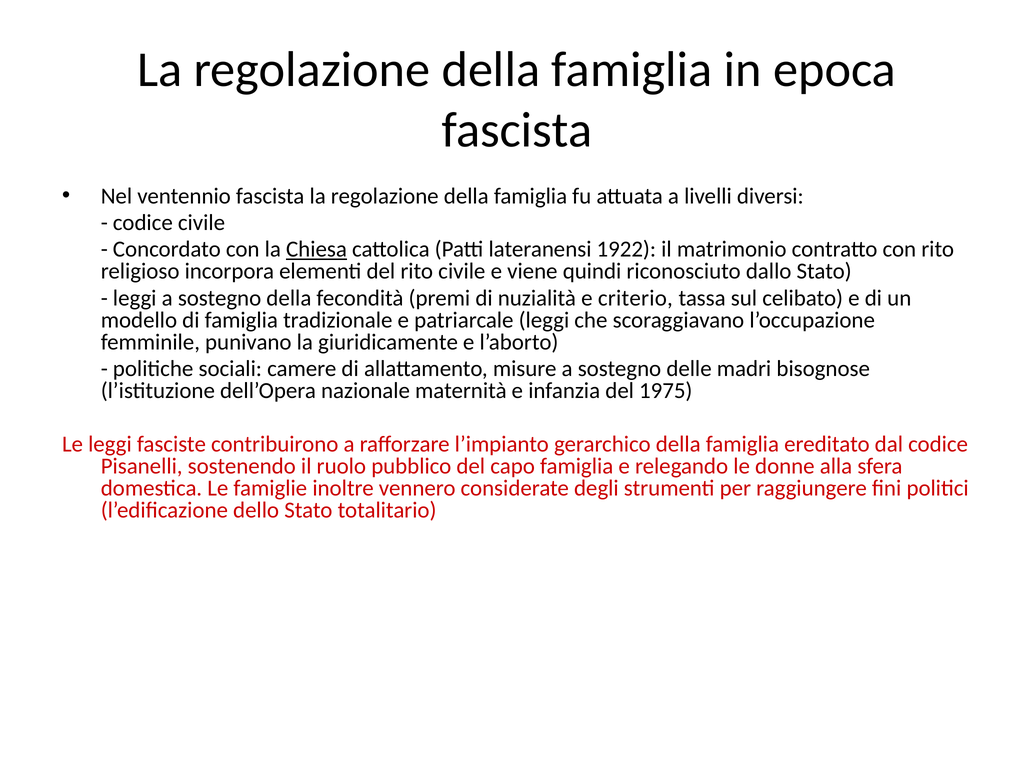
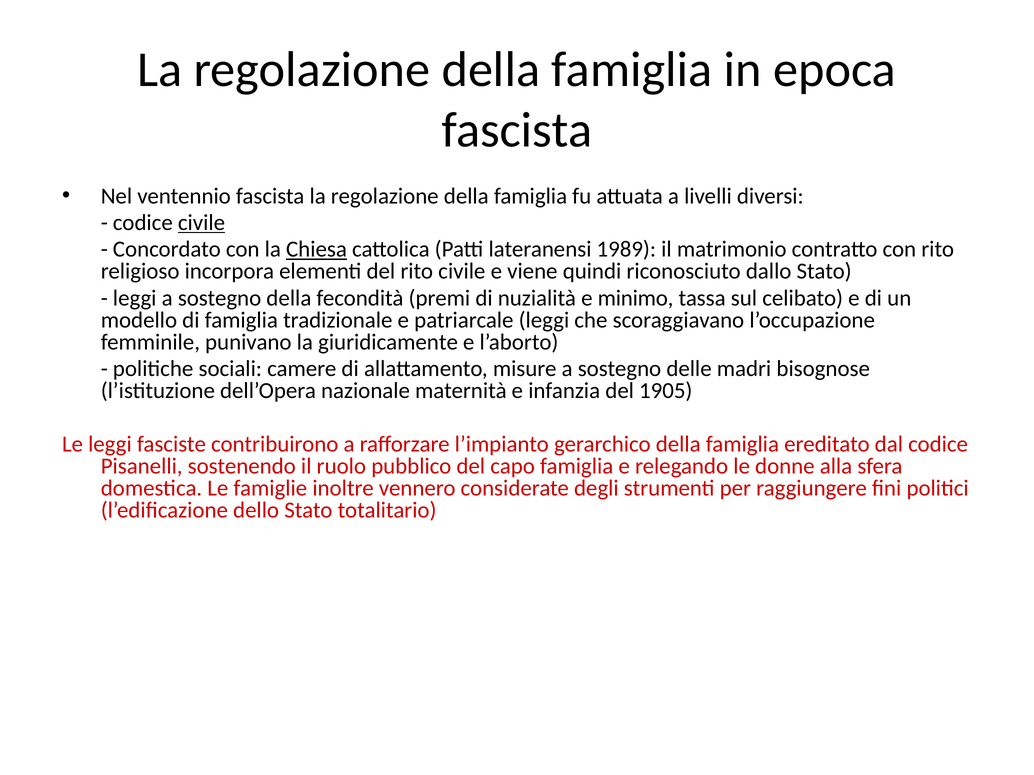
civile underline: none -> present (202, 223)
1922: 1922 -> 1989 (626, 249)
criterio: criterio -> minimo (636, 298)
1975: 1975 -> 1905 (666, 391)
